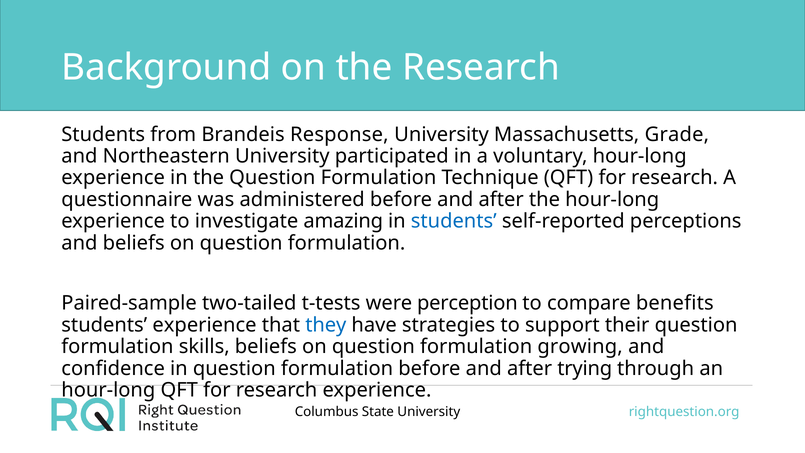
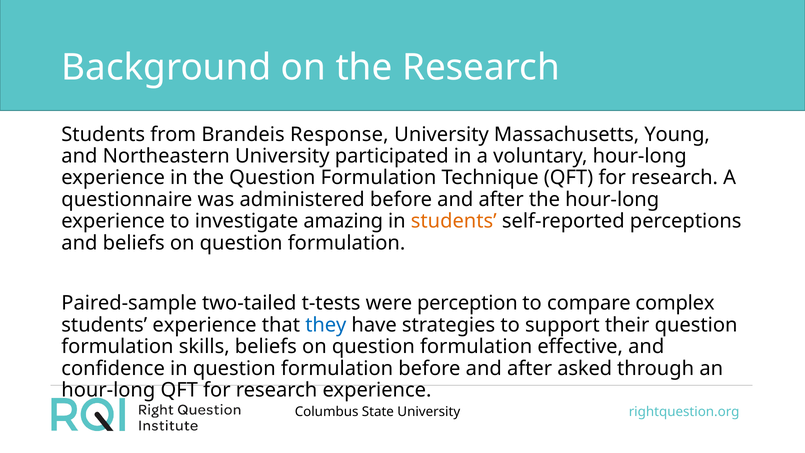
Grade: Grade -> Young (677, 134)
students colour: blue -> orange (454, 221)
benefits: benefits -> complex (675, 303)
growing: growing -> effective (580, 347)
trying: trying -> asked (585, 368)
